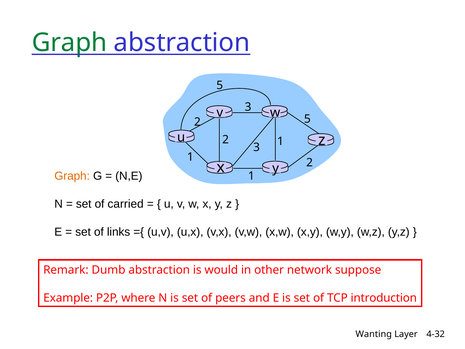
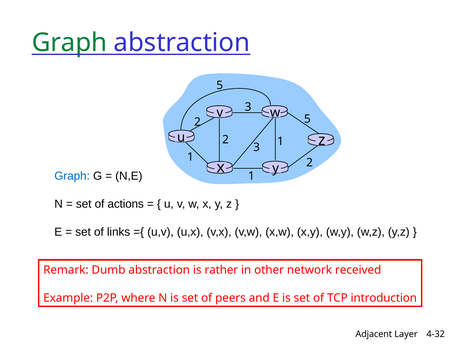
Graph colour: orange -> blue (72, 176)
carried: carried -> actions (126, 204)
would: would -> rather (221, 270)
suppose: suppose -> received (358, 270)
Wanting: Wanting -> Adjacent (374, 334)
